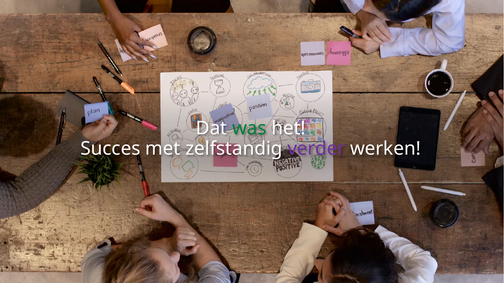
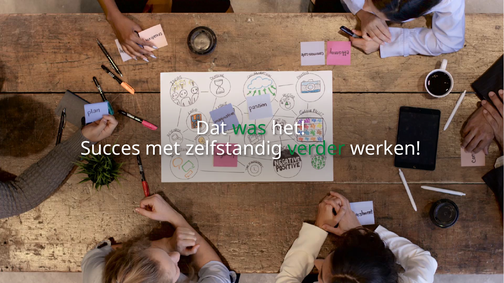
verder colour: purple -> green (316, 149)
